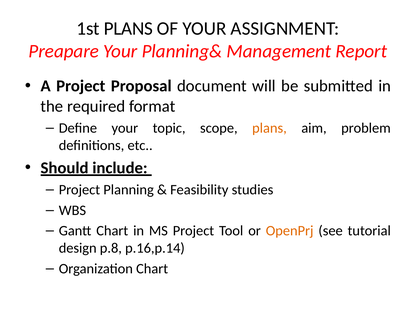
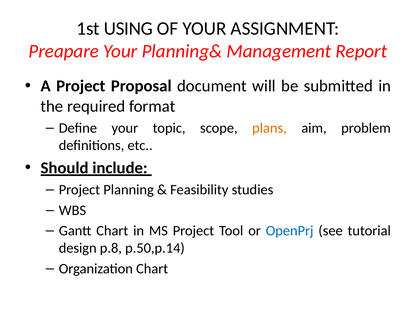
1st PLANS: PLANS -> USING (128, 28)
OpenPrj colour: orange -> blue (290, 231)
p.16,p.14: p.16,p.14 -> p.50,p.14 (155, 248)
